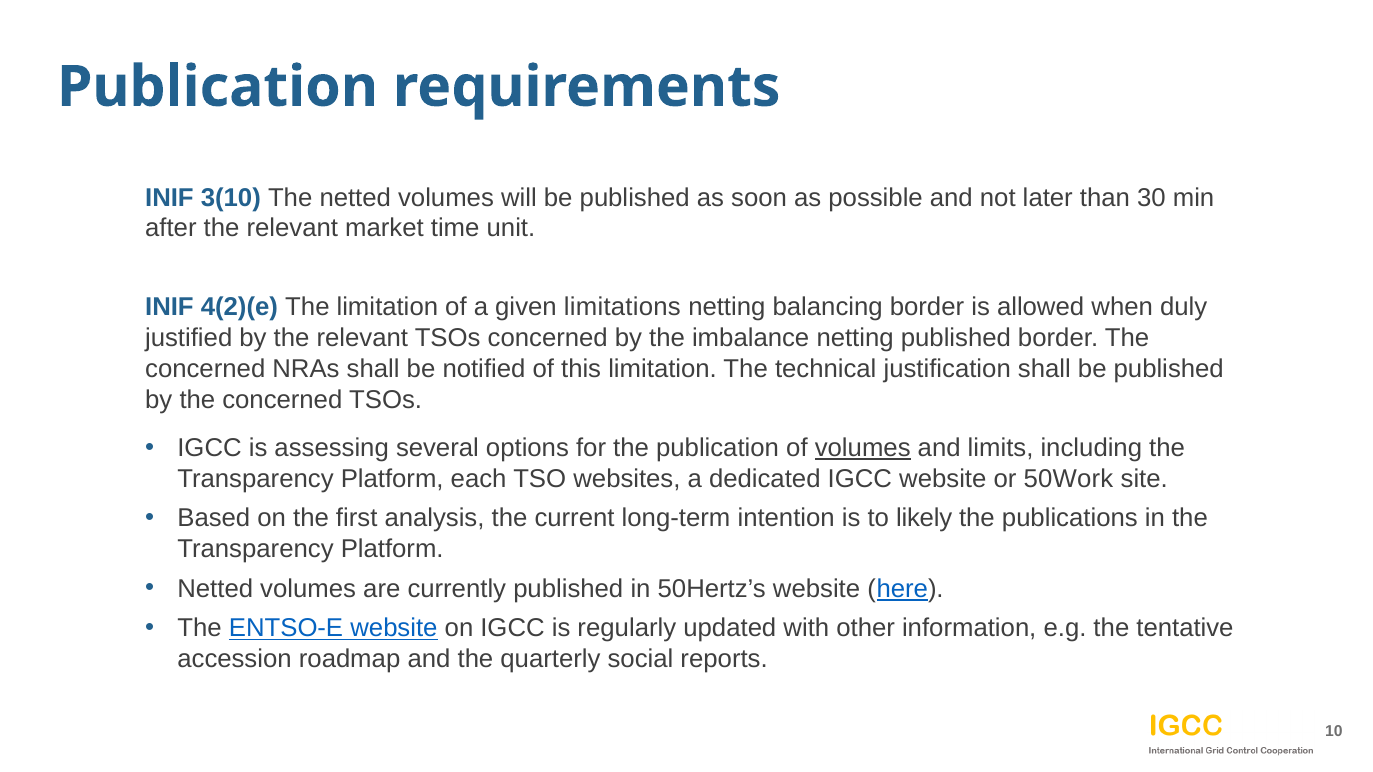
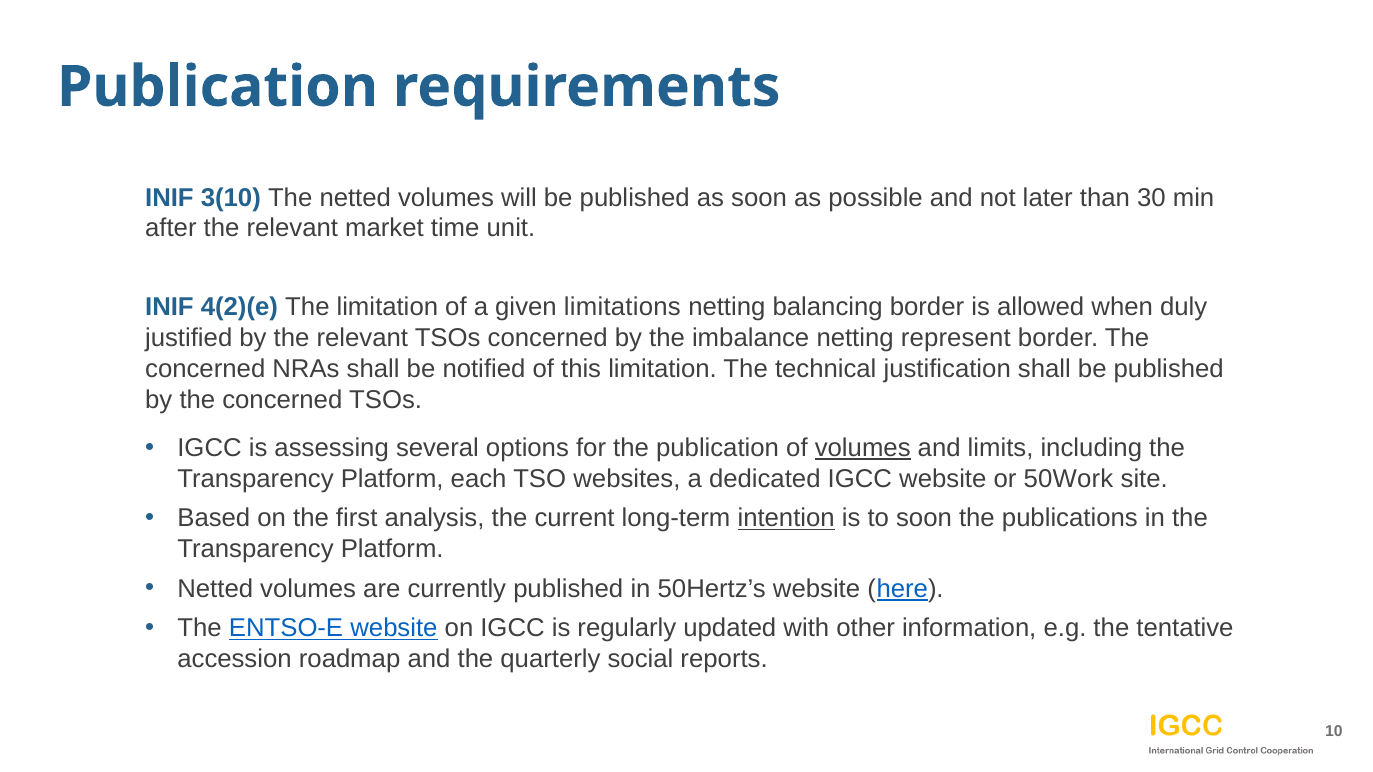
netting published: published -> represent (956, 338)
intention underline: none -> present (786, 519)
to likely: likely -> soon (924, 519)
